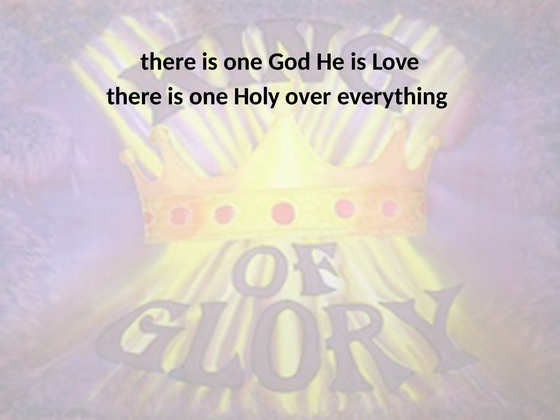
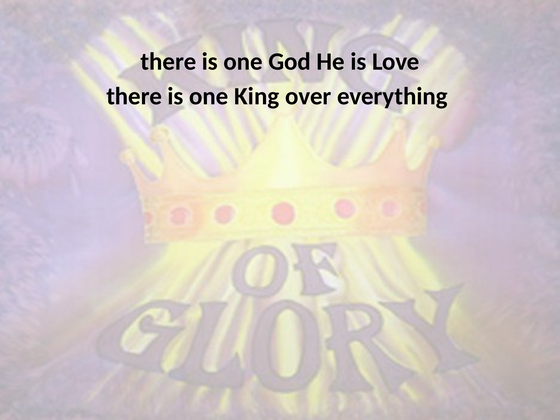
Holy: Holy -> King (257, 96)
